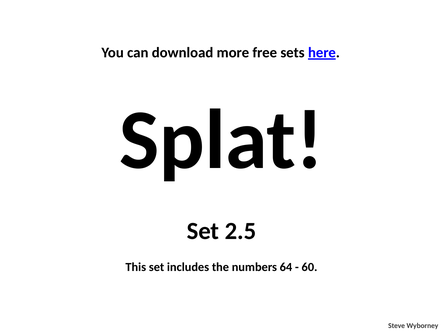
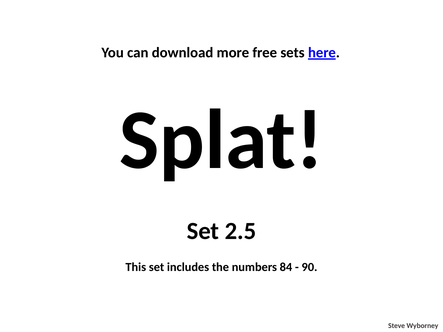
64: 64 -> 84 (286, 267)
60: 60 -> 90 (309, 267)
